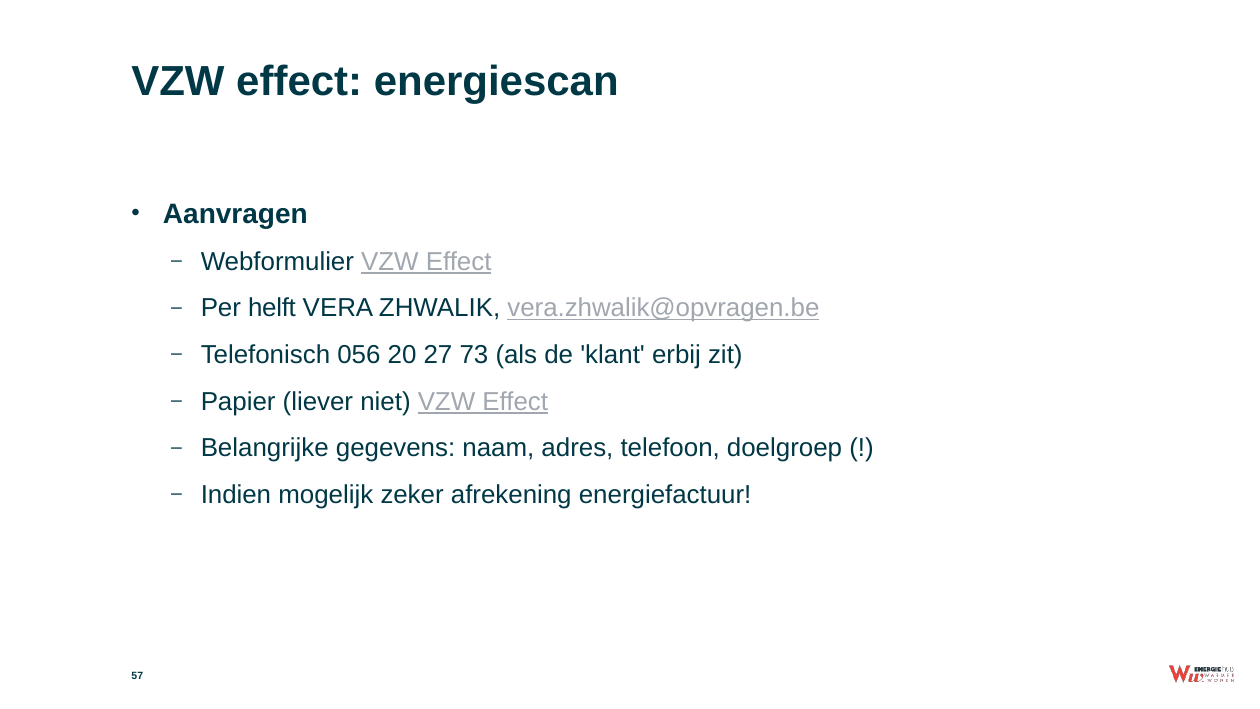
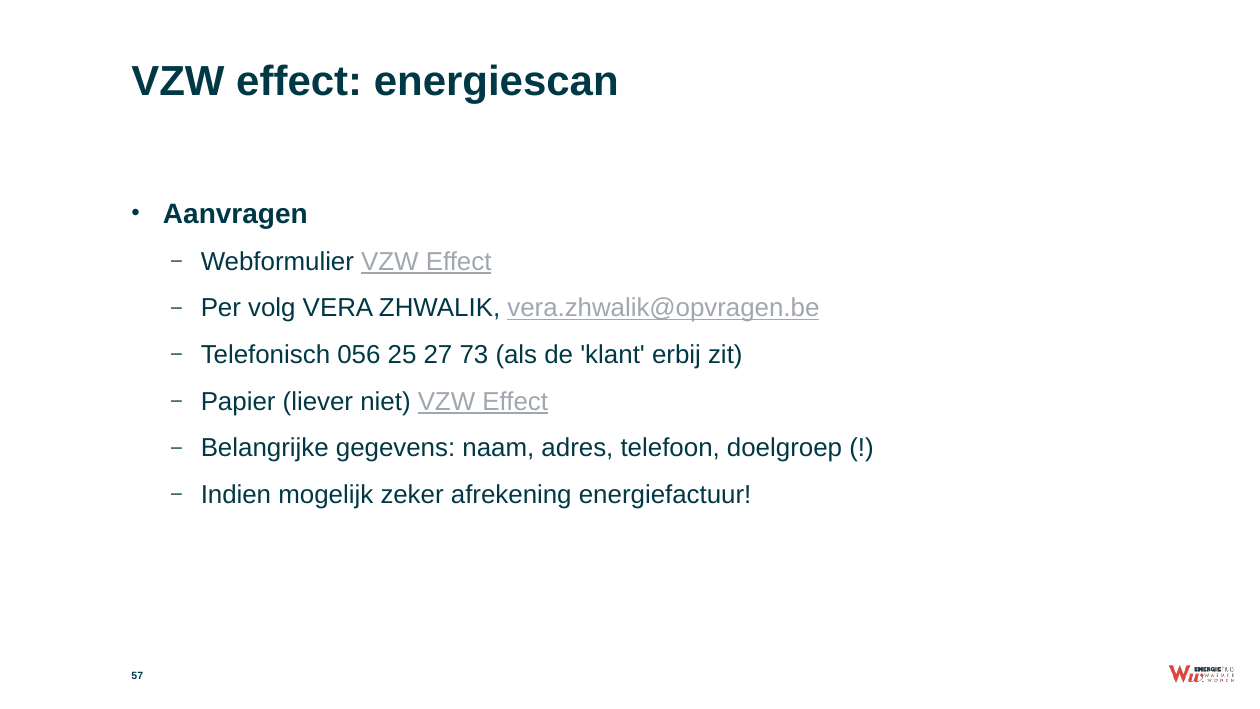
helft: helft -> volg (272, 308)
20: 20 -> 25 (402, 355)
